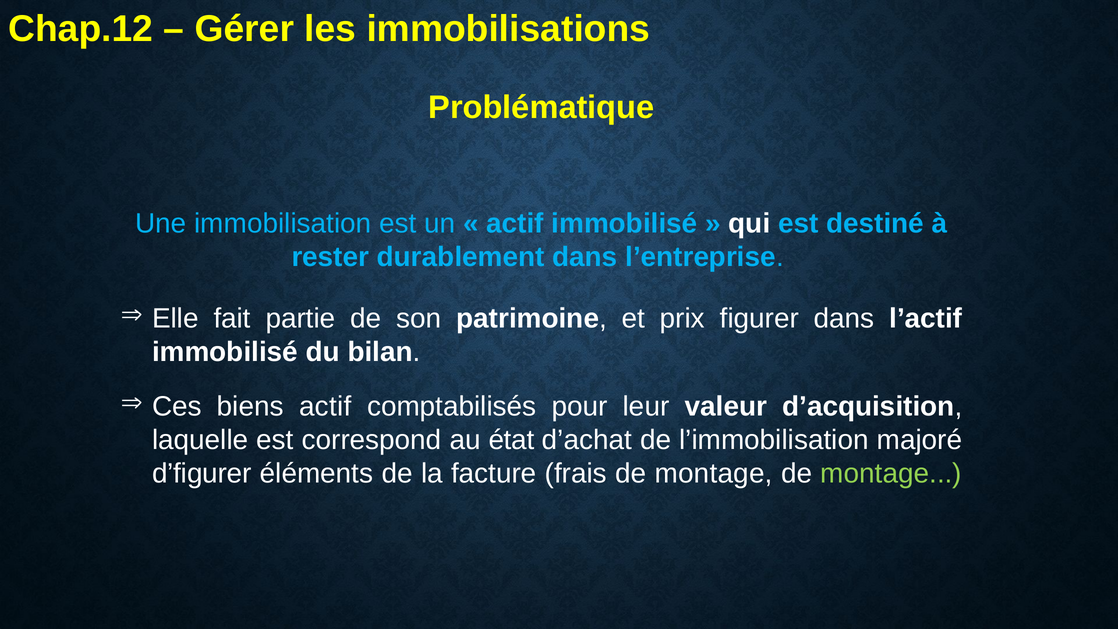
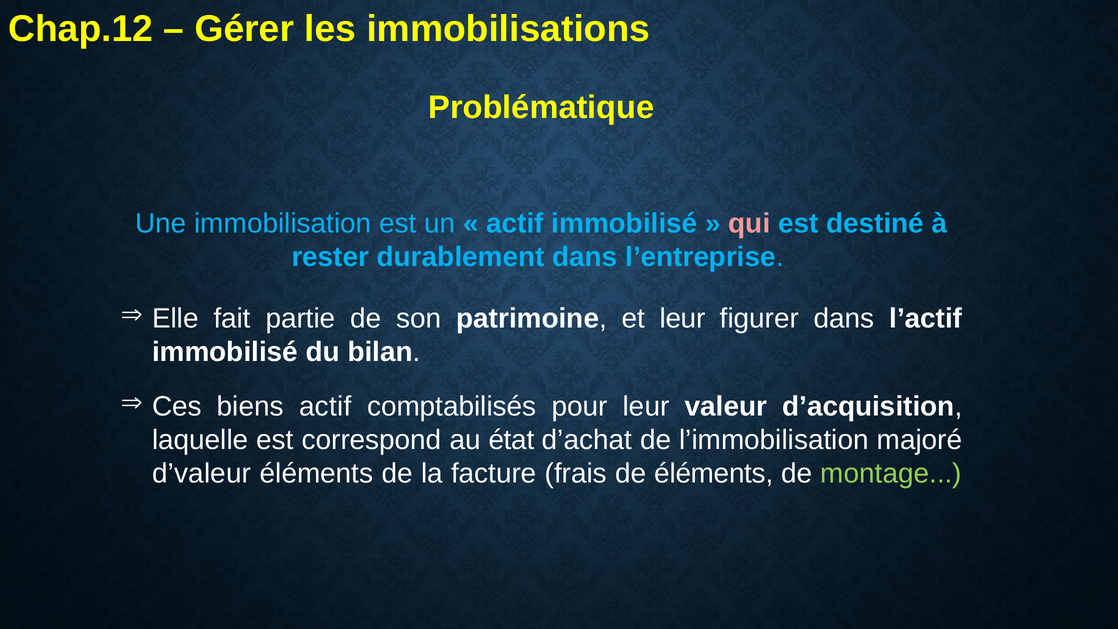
qui colour: white -> pink (749, 223)
et prix: prix -> leur (683, 318)
d’figurer: d’figurer -> d’valeur (202, 473)
frais de montage: montage -> éléments (714, 473)
